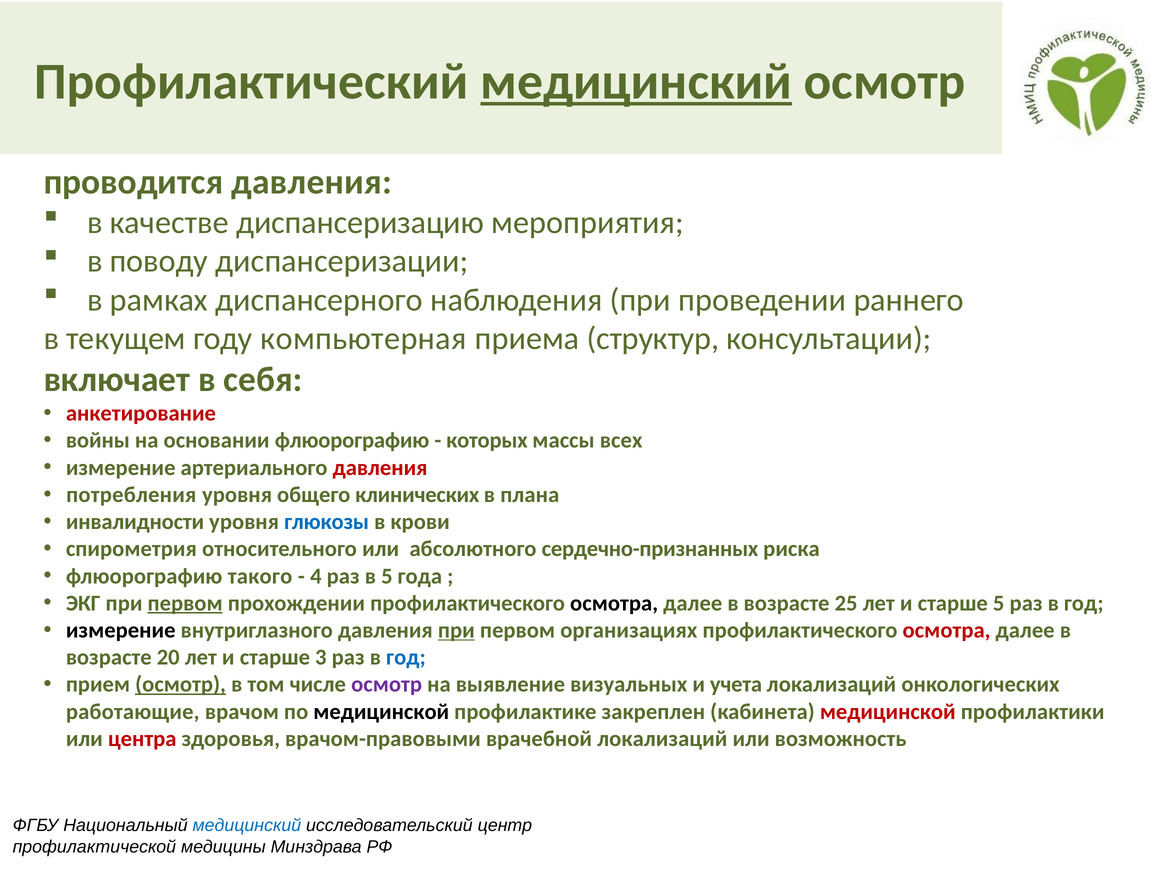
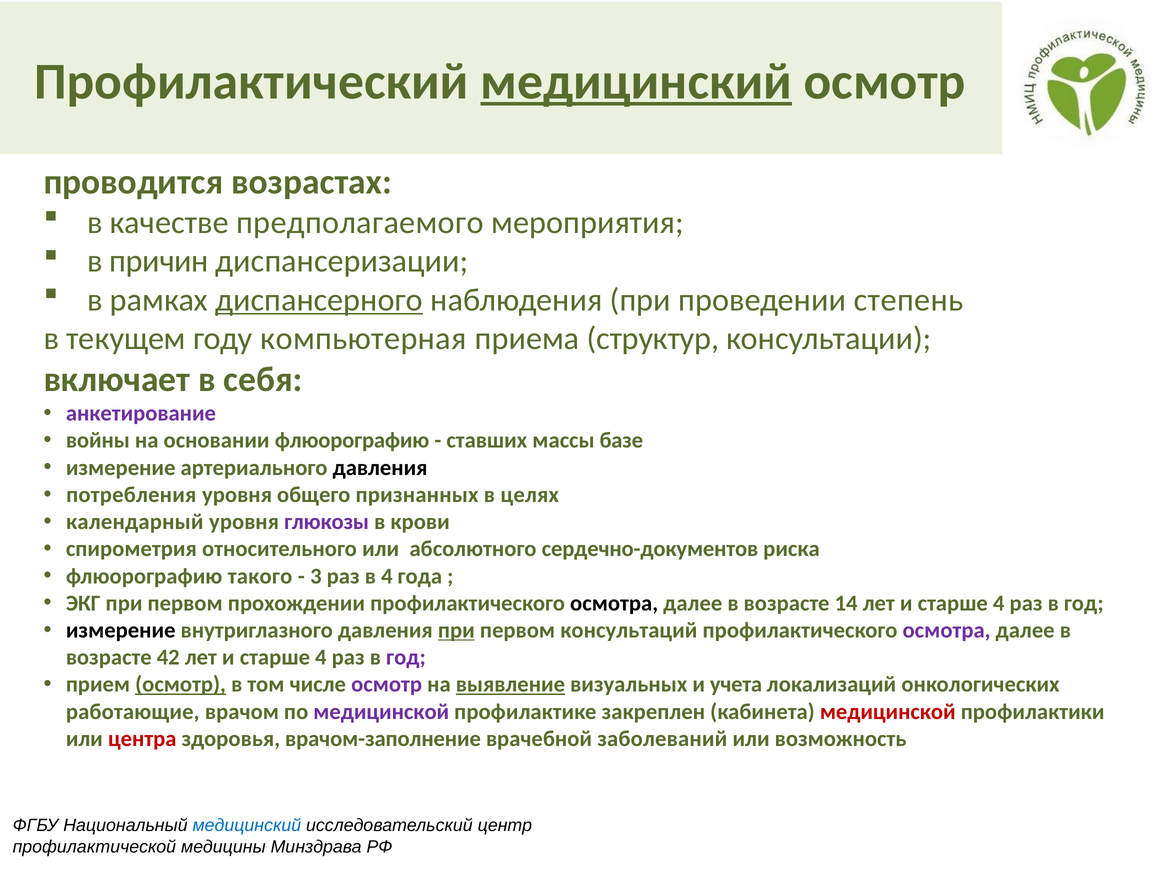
проводится давления: давления -> возрастах (312, 182)
диспансеризацию: диспансеризацию -> предполагаемого (360, 223)
поводу: поводу -> причин (159, 261)
диспансерного underline: none -> present (319, 300)
раннего: раннего -> степень (909, 300)
анкетирование colour: red -> purple (141, 414)
которых: которых -> ставших (487, 441)
всех: всех -> базе (621, 441)
давления colour: red -> black (380, 468)
клинических: клинических -> признанных (417, 495)
плана: плана -> целях (530, 495)
инвалидности: инвалидности -> календарный (135, 522)
глюкозы colour: blue -> purple (327, 522)
сердечно-признанных: сердечно-признанных -> сердечно-документов (650, 549)
4: 4 -> 3 (316, 576)
в 5: 5 -> 4 (387, 576)
первом underline: present -> none (185, 604)
25: 25 -> 14 (846, 604)
5: 5 -> 4 (999, 604)
организациях: организациях -> консультаций (629, 631)
осмотра colour: red -> purple (947, 631)
20: 20 -> 42 (168, 658)
3: 3 -> 4 (321, 658)
год colour: blue -> purple (406, 658)
выявление underline: none -> present (510, 685)
медицинской colour: black -> purple (381, 712)
врачом-правовыми: врачом-правовыми -> врачом-заполнение (383, 739)
врачебной локализаций: локализаций -> заболеваний (662, 739)
